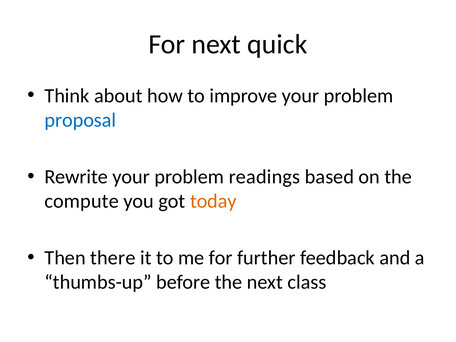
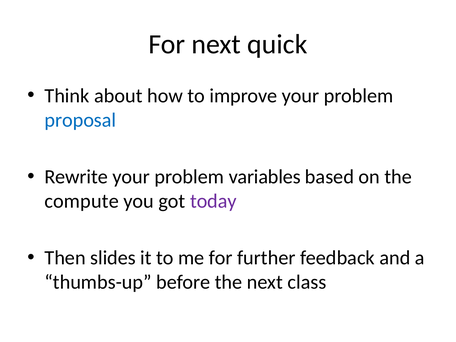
readings: readings -> variables (265, 177)
today colour: orange -> purple (213, 201)
there: there -> slides (113, 258)
